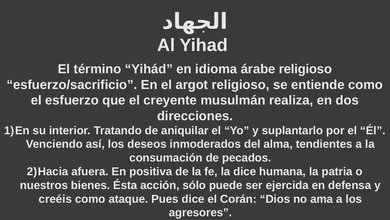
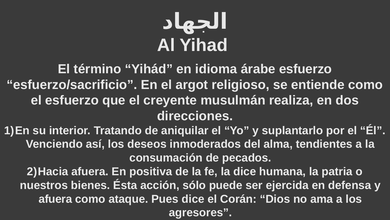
árabe religioso: religioso -> esfuerzo (305, 69)
creéis: creéis -> afuera (55, 198)
